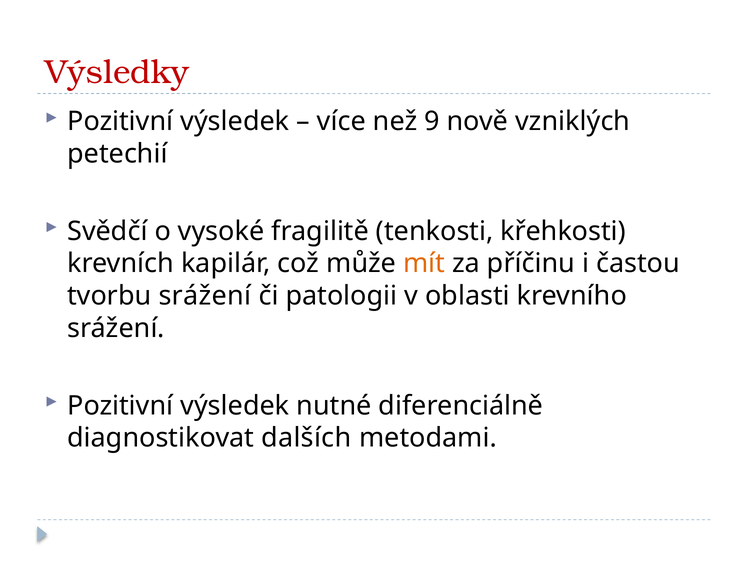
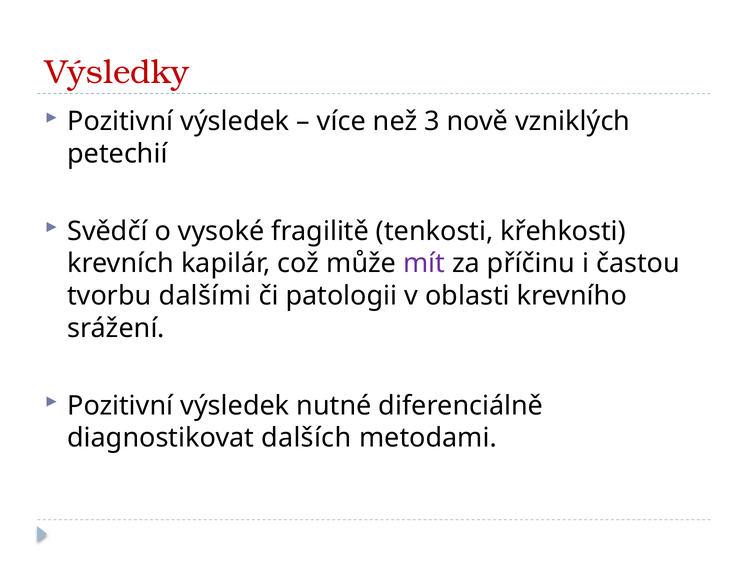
9: 9 -> 3 (432, 122)
mít colour: orange -> purple (424, 264)
tvorbu srážení: srážení -> dalšími (205, 296)
